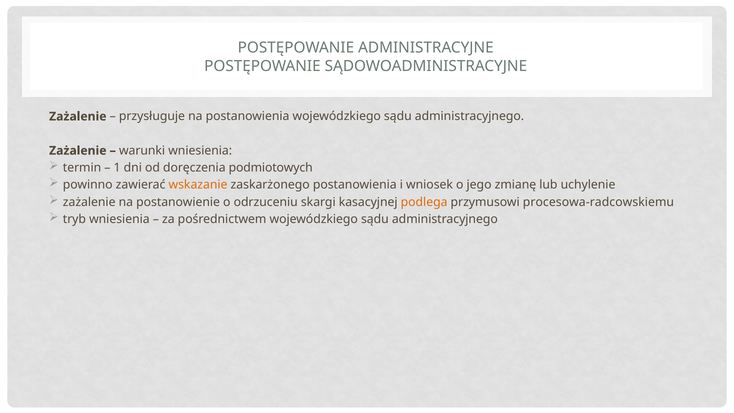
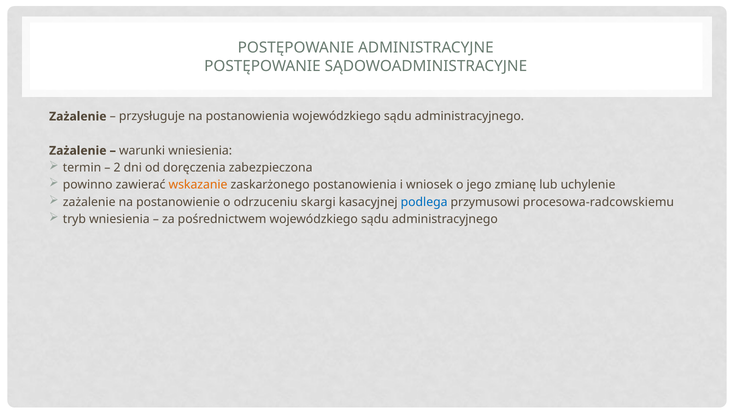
1: 1 -> 2 (117, 168)
podmiotowych: podmiotowych -> zabezpieczona (271, 168)
podlega colour: orange -> blue (424, 202)
